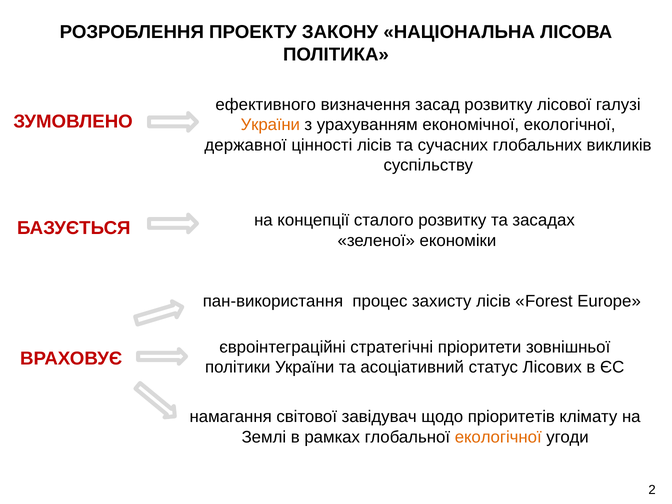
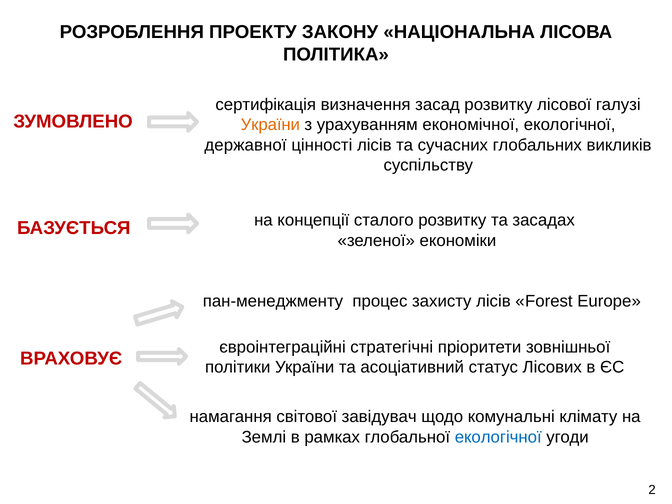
ефективного: ефективного -> сертифікація (266, 105)
пан-використання: пан-використання -> пан-менеджменту (273, 301)
пріоритетів: пріоритетів -> комунальні (511, 417)
екологічної colour: orange -> blue (498, 437)
